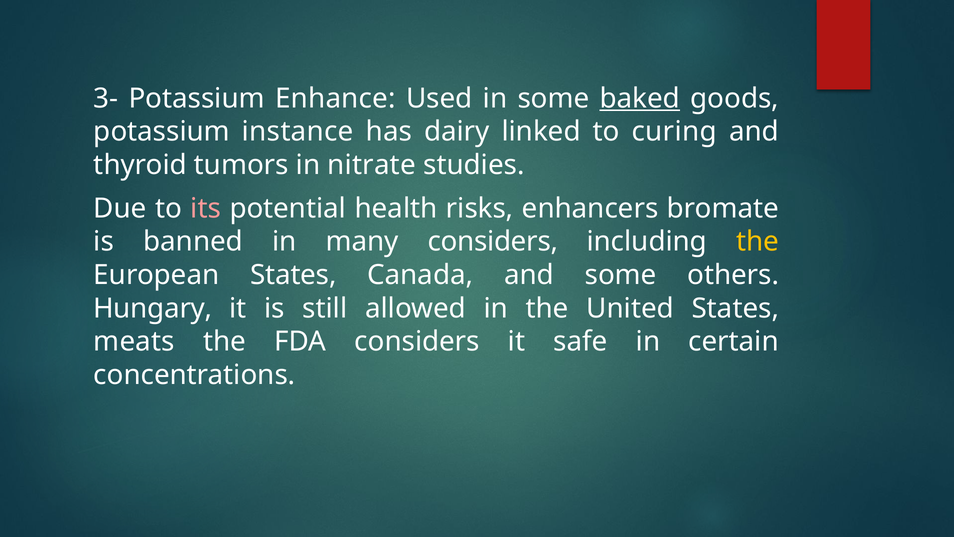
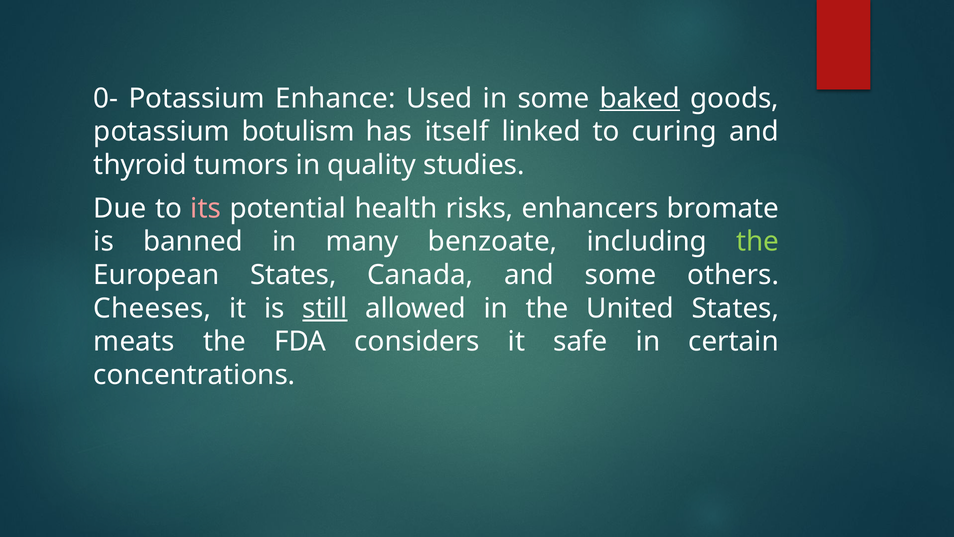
3-: 3- -> 0- (106, 98)
instance: instance -> botulism (298, 132)
dairy: dairy -> itself (457, 132)
nitrate: nitrate -> quality (372, 165)
many considers: considers -> benzoate (493, 242)
the colour: yellow -> light green (758, 242)
Hungary: Hungary -> Cheeses (152, 308)
still underline: none -> present (325, 308)
